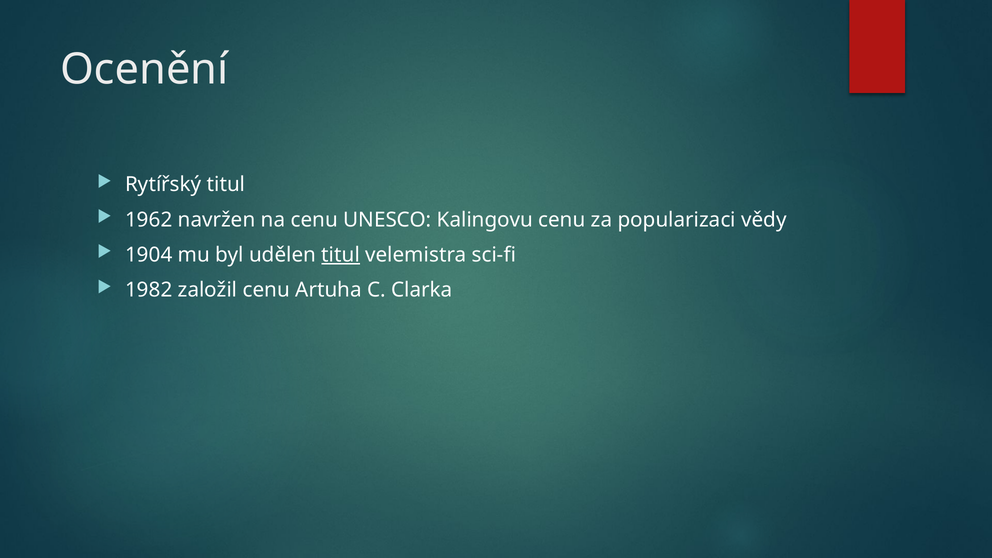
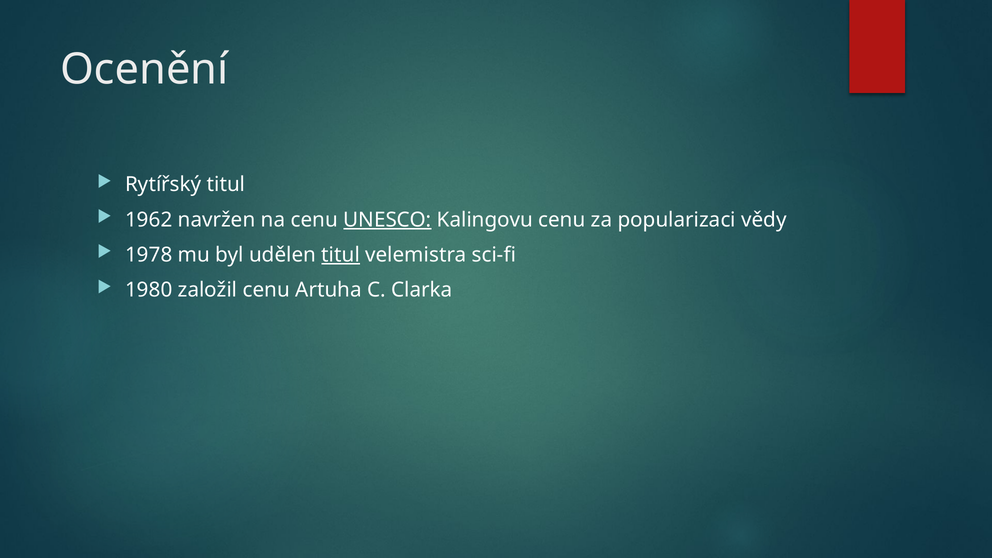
UNESCO underline: none -> present (387, 220)
1904: 1904 -> 1978 (149, 255)
1982: 1982 -> 1980 (149, 290)
